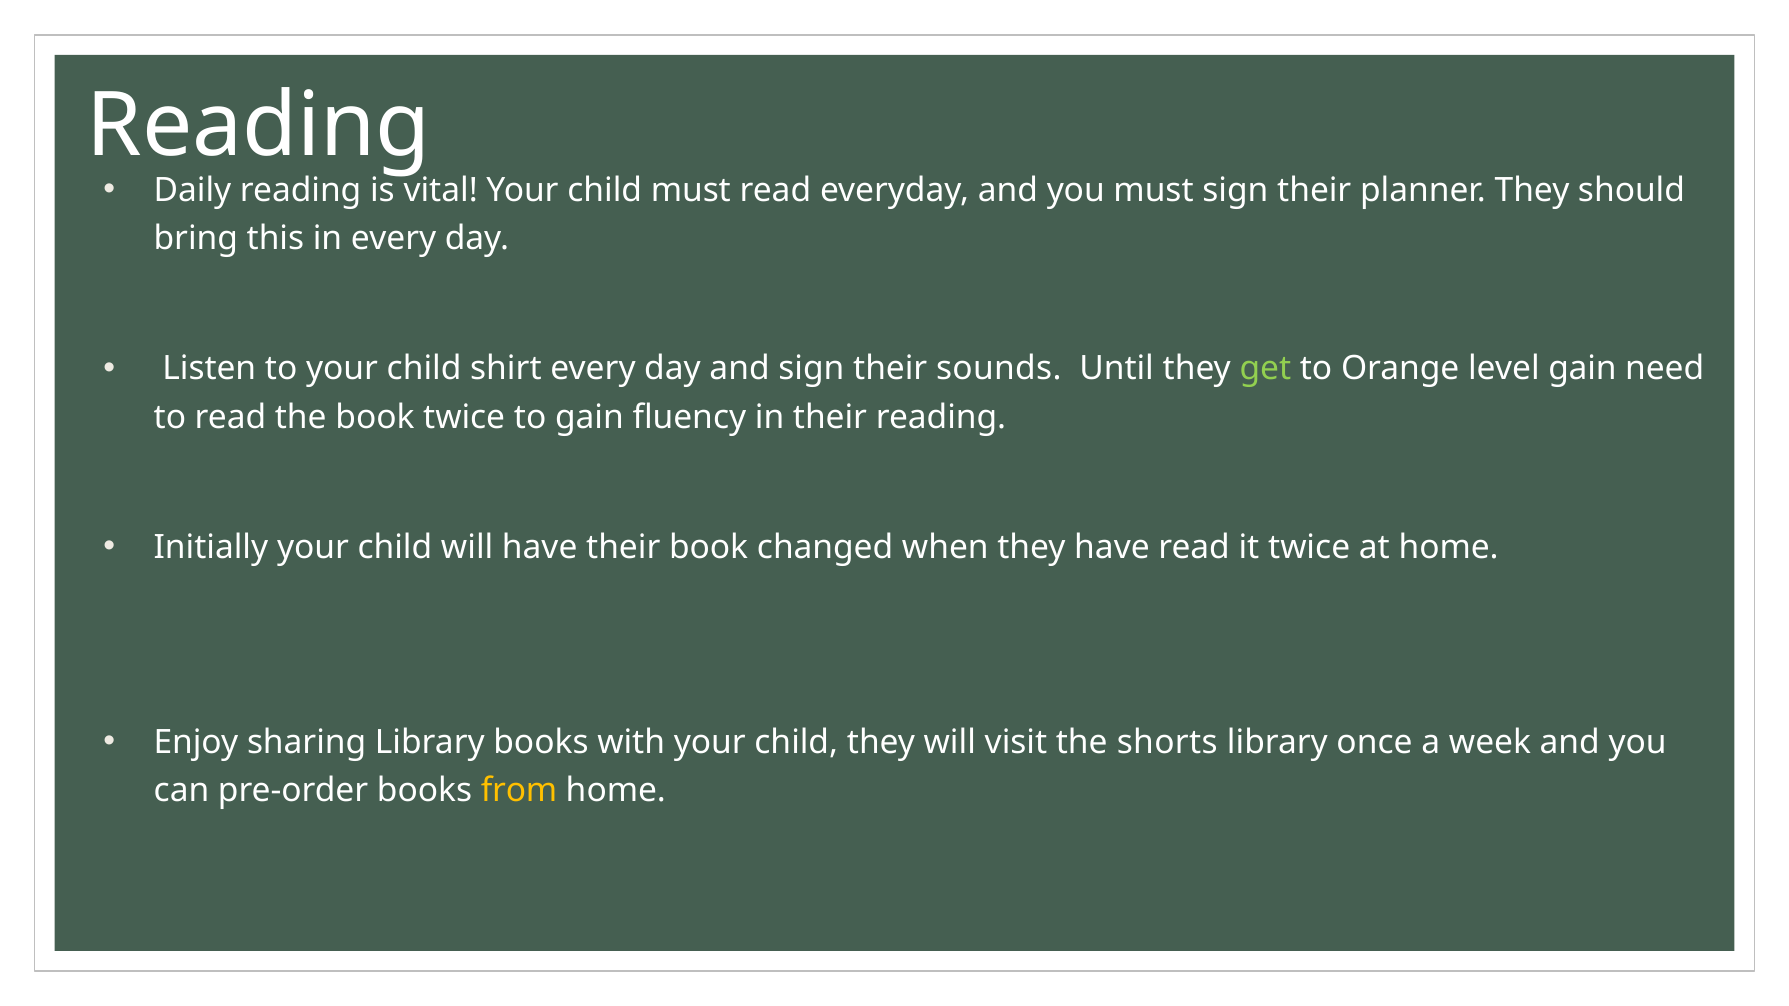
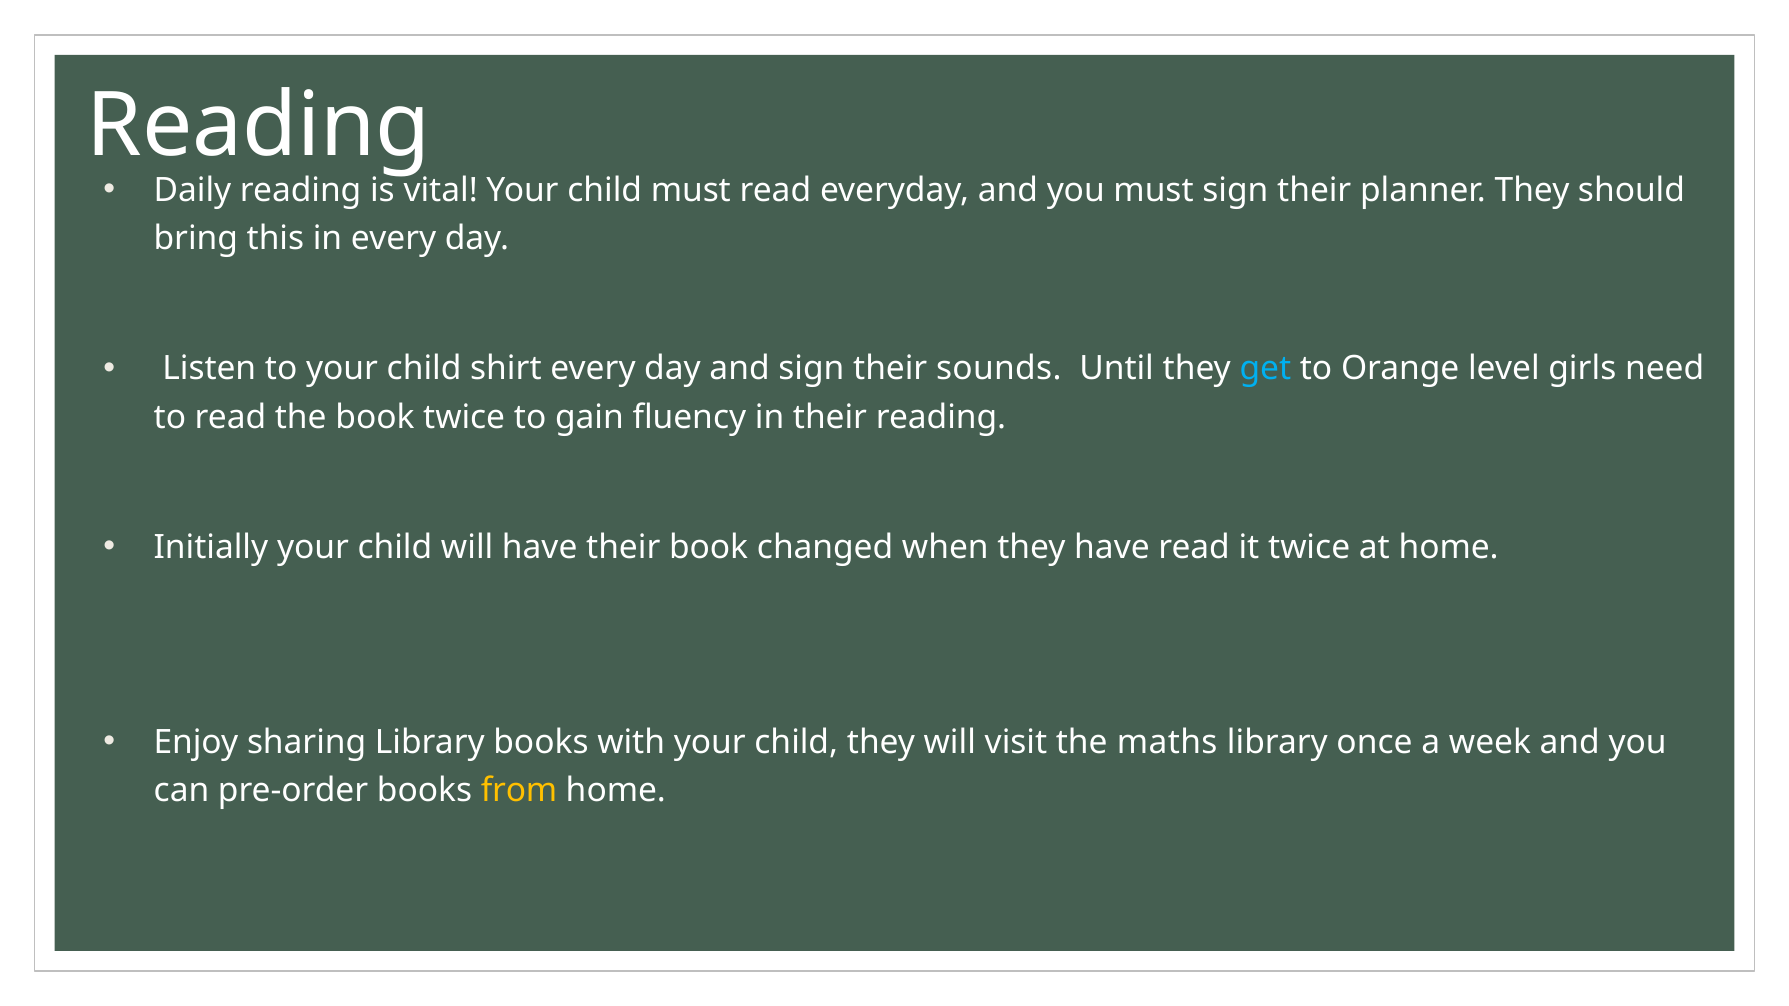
get colour: light green -> light blue (1265, 369)
level gain: gain -> girls (1582, 369)
shorts: shorts -> maths (1167, 743)
